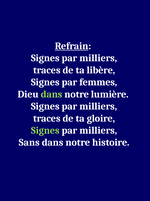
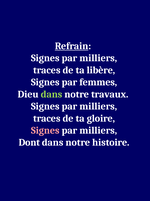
lumière: lumière -> travaux (110, 94)
Signes colour: light green -> pink (45, 130)
Sans: Sans -> Dont (29, 142)
